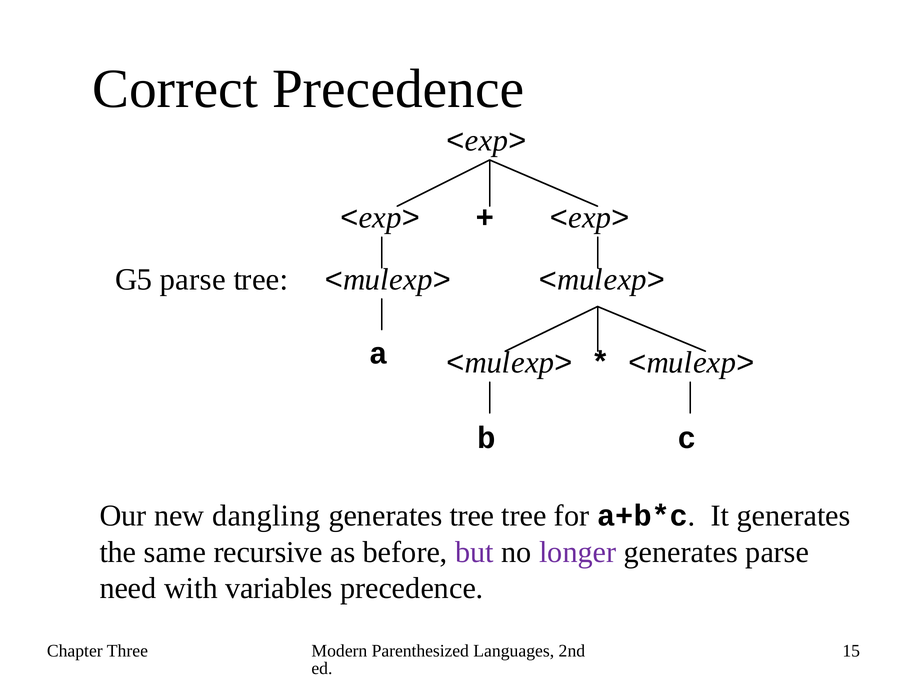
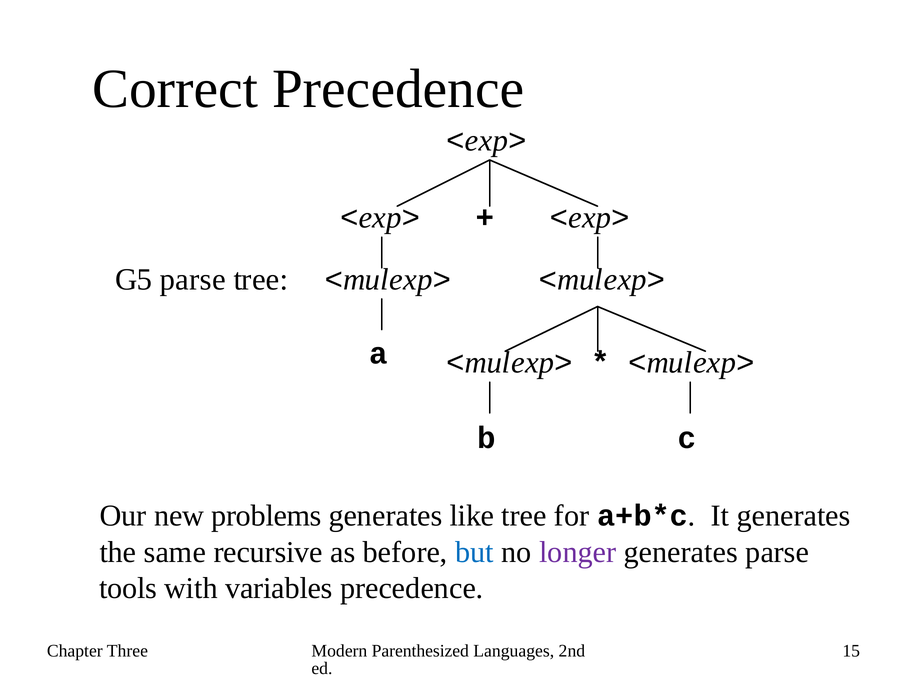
dangling: dangling -> problems (267, 516)
generates tree: tree -> like (472, 516)
but colour: purple -> blue (474, 552)
need: need -> tools (128, 589)
